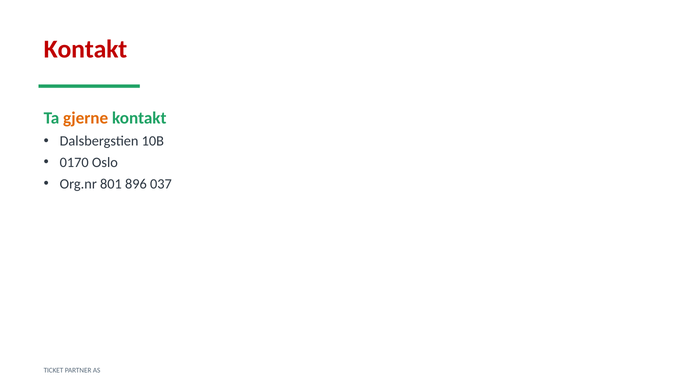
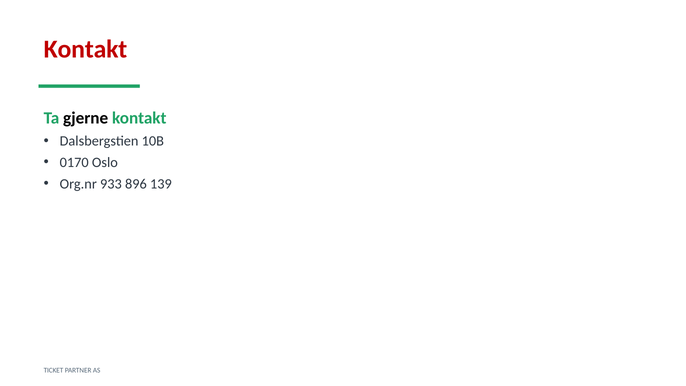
gjerne colour: orange -> black (86, 118)
801: 801 -> 933 (111, 184)
037: 037 -> 139 (161, 184)
